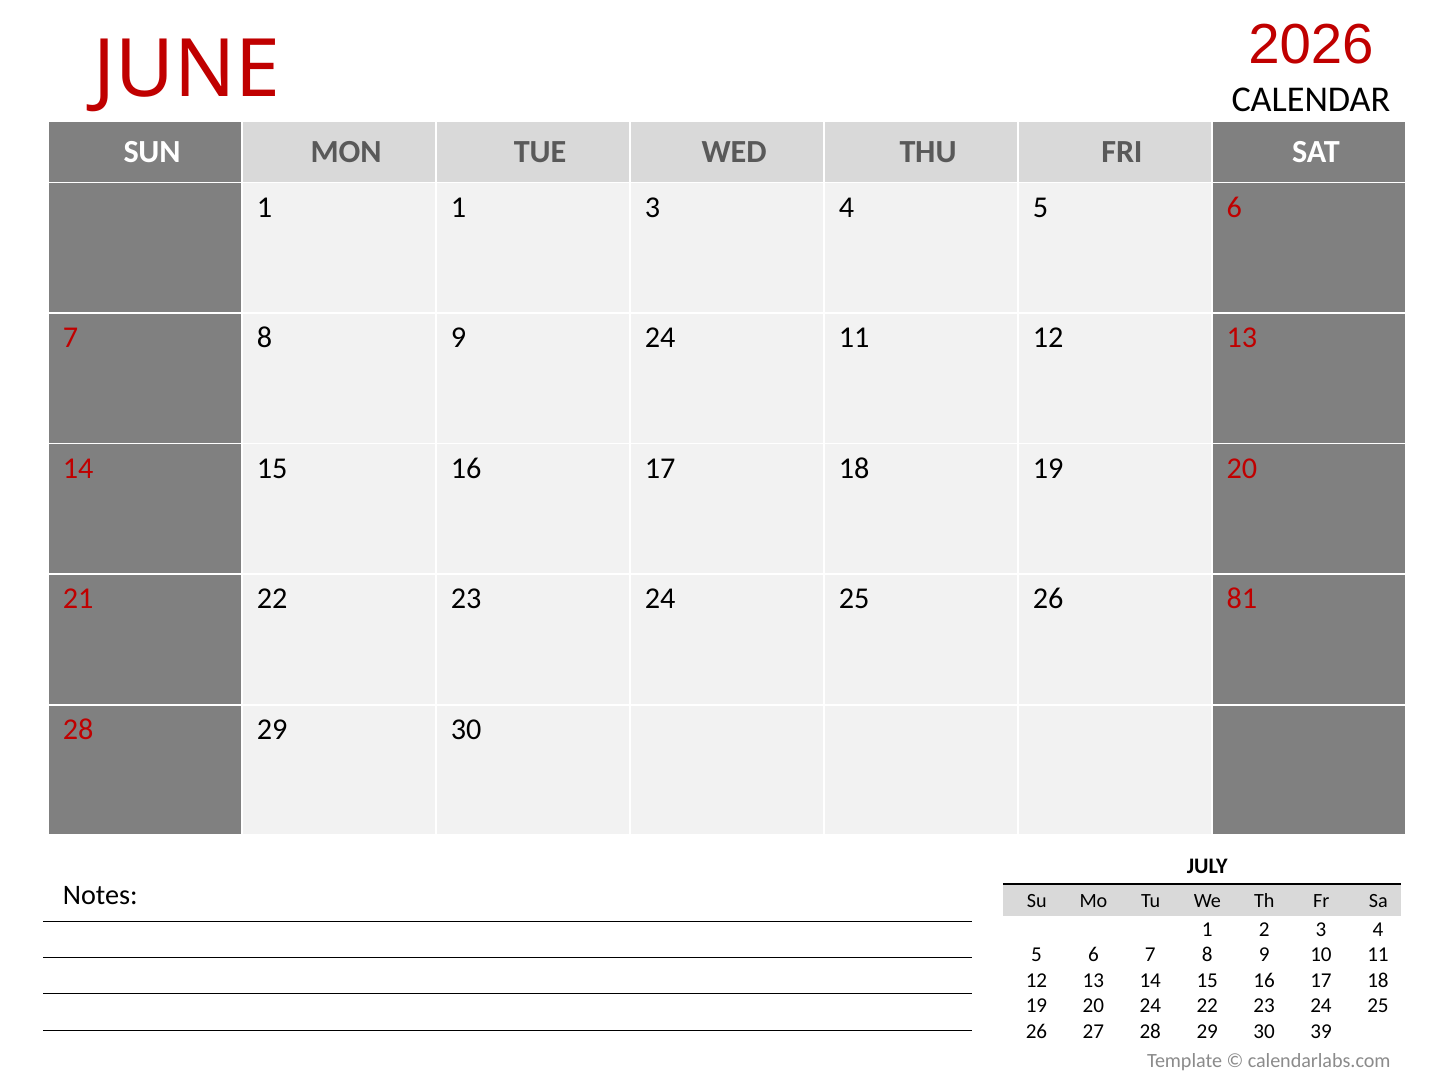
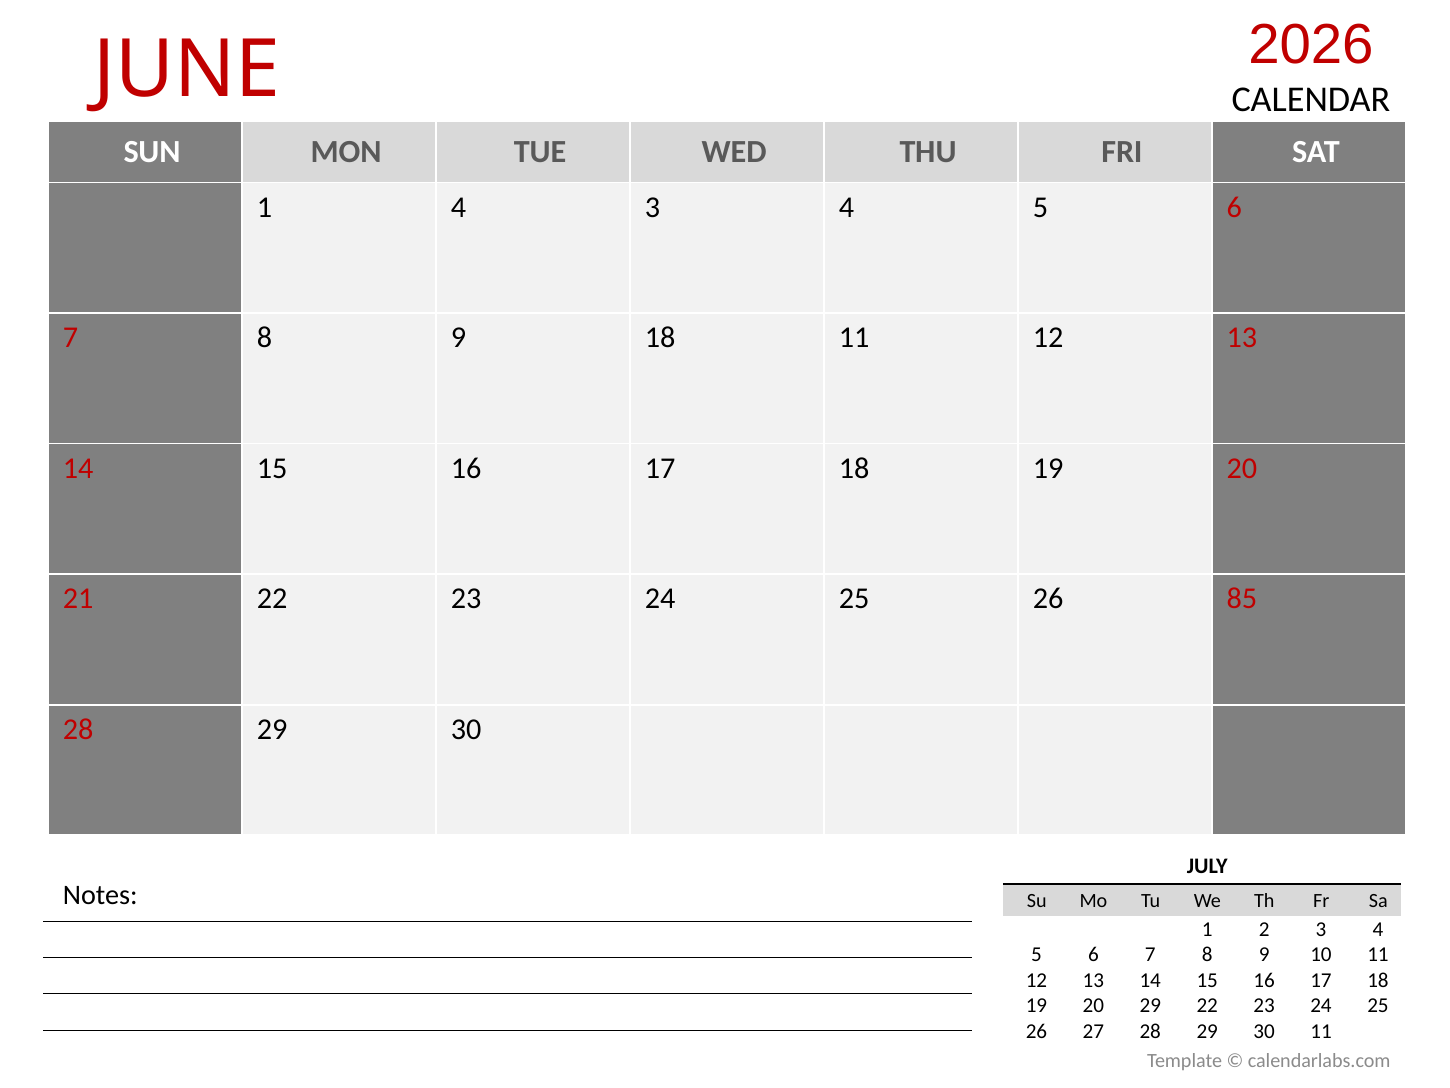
1 1: 1 -> 4 (458, 207)
9 24: 24 -> 18 (660, 338)
81: 81 -> 85 (1242, 599)
20 24: 24 -> 29 (1150, 1005)
30 39: 39 -> 11 (1321, 1031)
